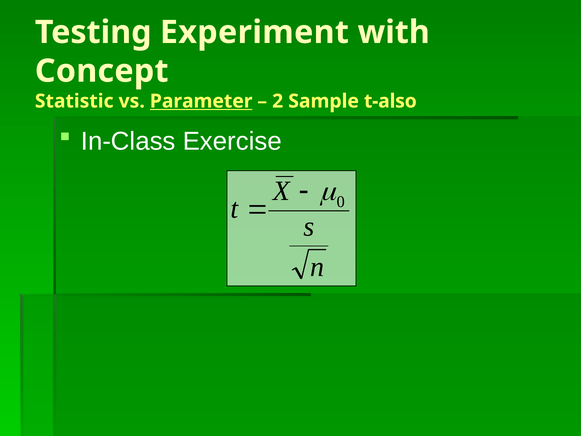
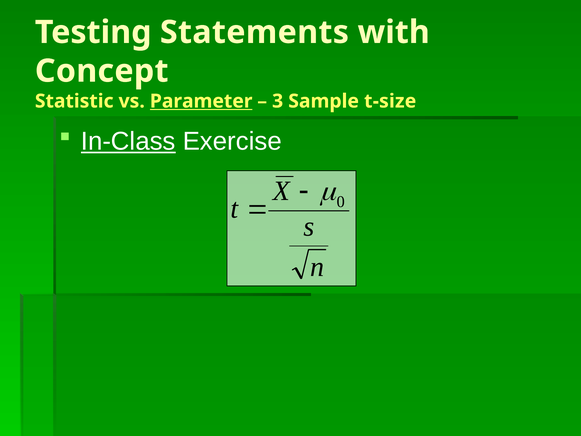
Experiment: Experiment -> Statements (254, 32)
2: 2 -> 3 (278, 101)
t-also: t-also -> t-size (390, 101)
In-Class underline: none -> present (128, 141)
